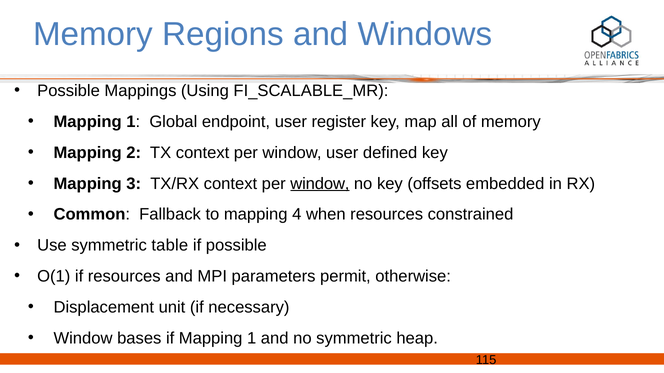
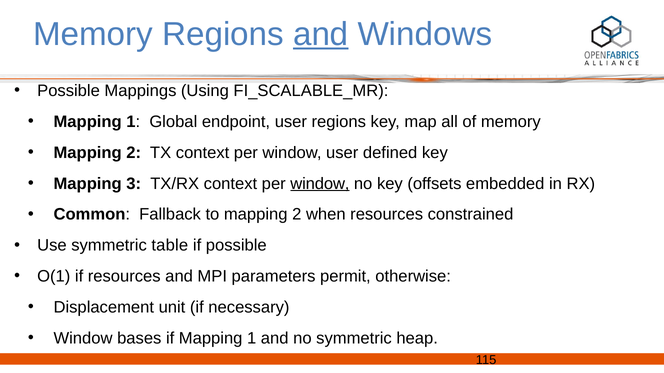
and underline: none -> present (321, 34)
user register: register -> regions (339, 122)
to mapping 4: 4 -> 2 (297, 215)
